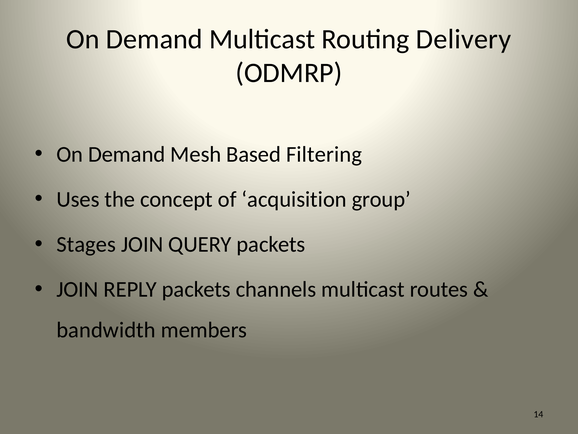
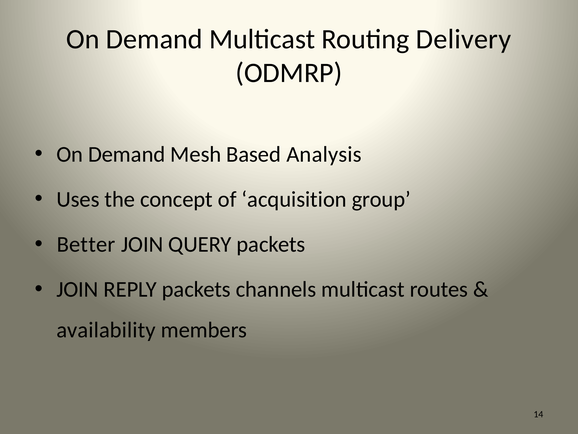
Filtering: Filtering -> Analysis (324, 154)
Stages: Stages -> Better (86, 244)
bandwidth: bandwidth -> availability (106, 330)
